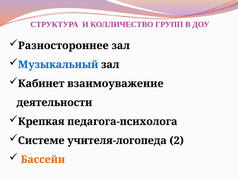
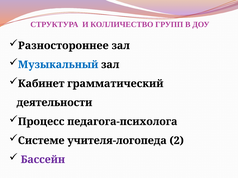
взаимоуважение: взаимоуважение -> грамматический (115, 84)
Крепкая: Крепкая -> Процесс (41, 122)
Бассейн colour: orange -> purple (43, 160)
